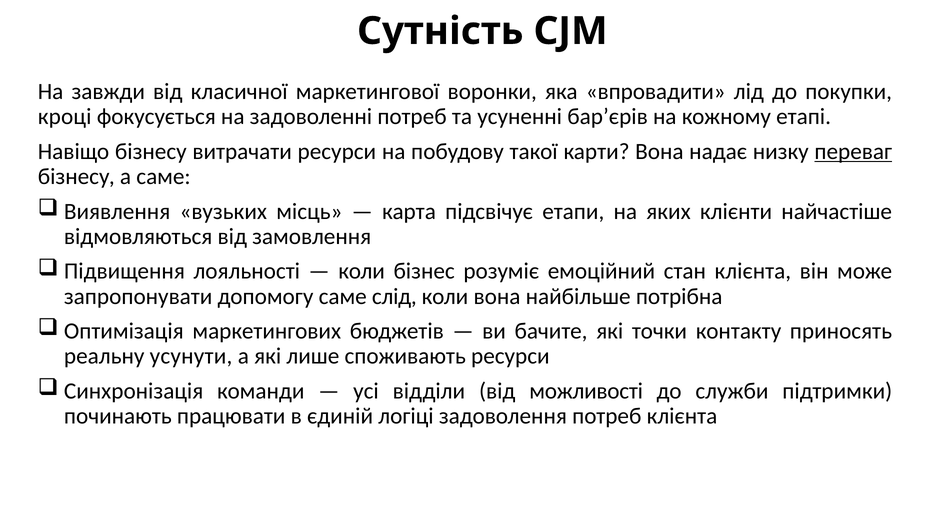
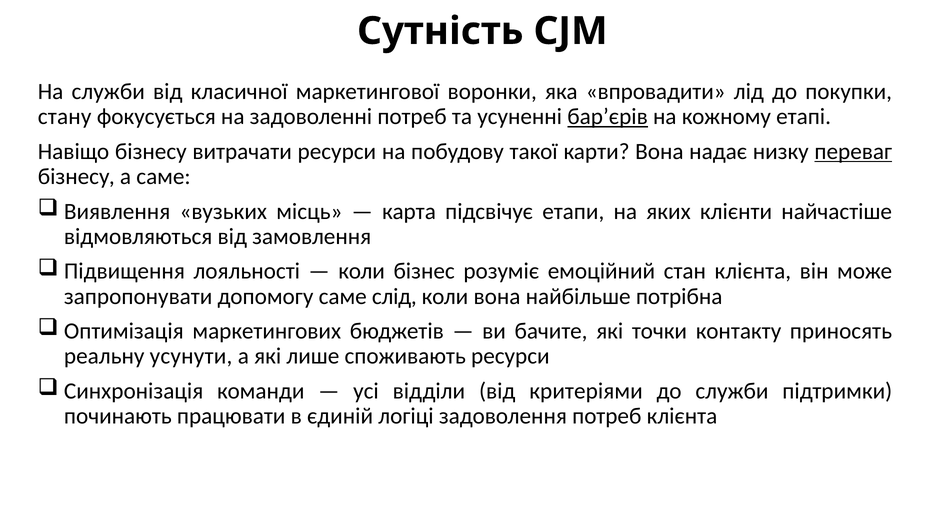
На завжди: завжди -> служби (108, 92)
кроці: кроці -> стану (65, 117)
бар’єрів underline: none -> present (608, 117)
можливості: можливості -> критеріями (586, 391)
